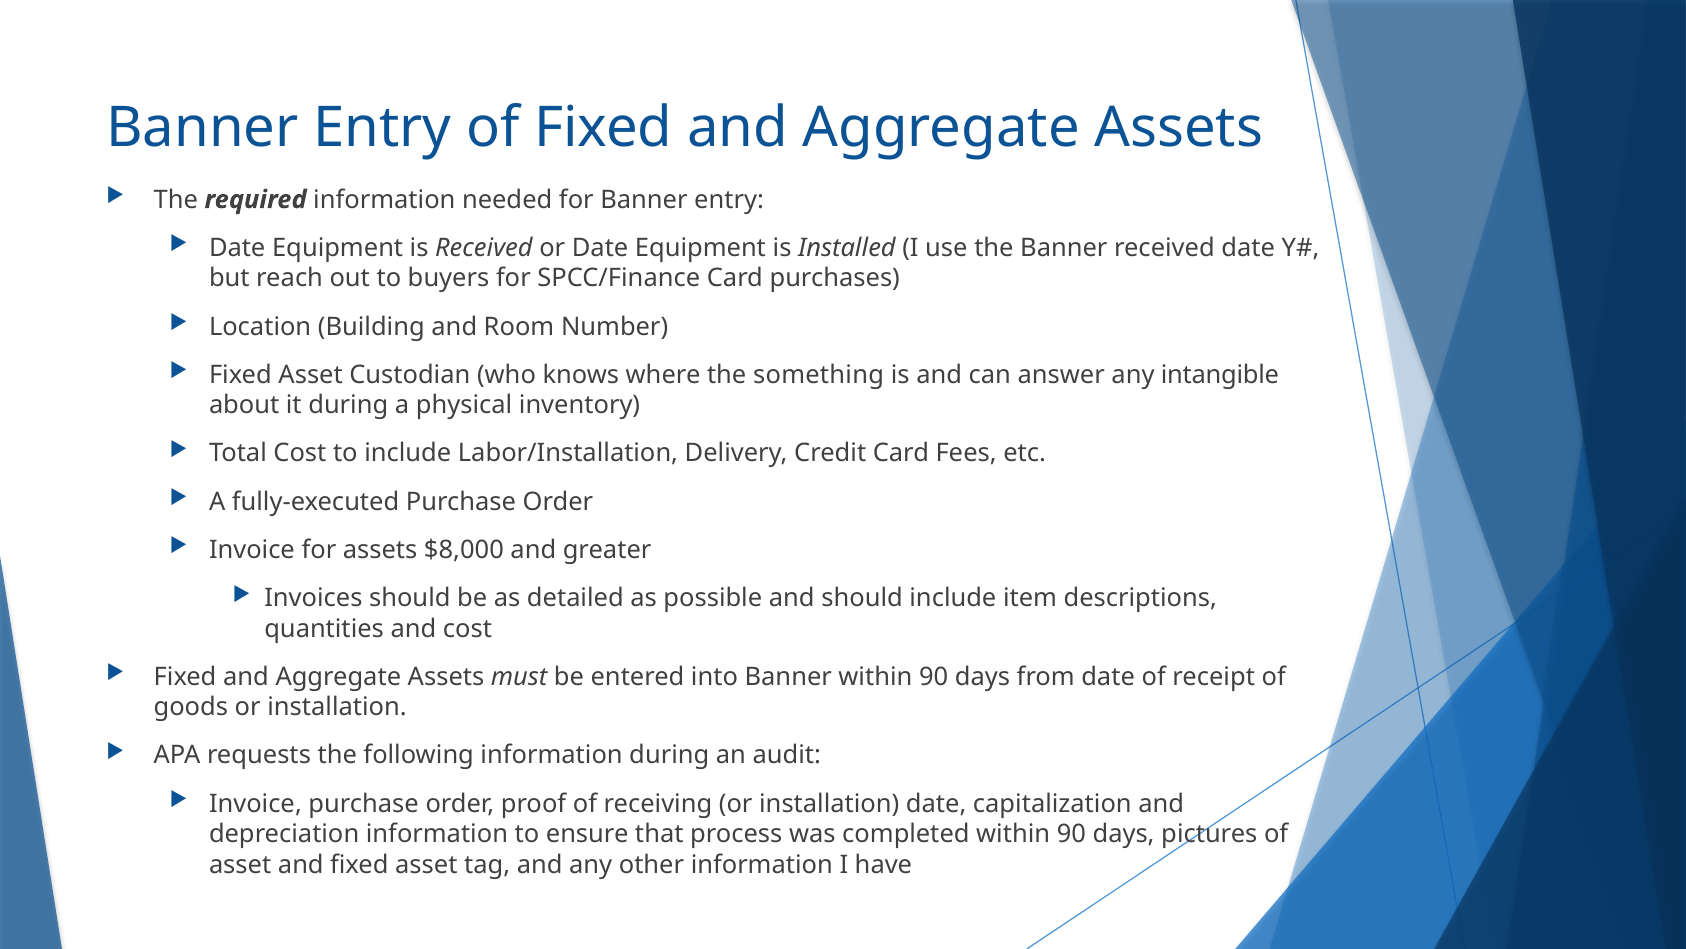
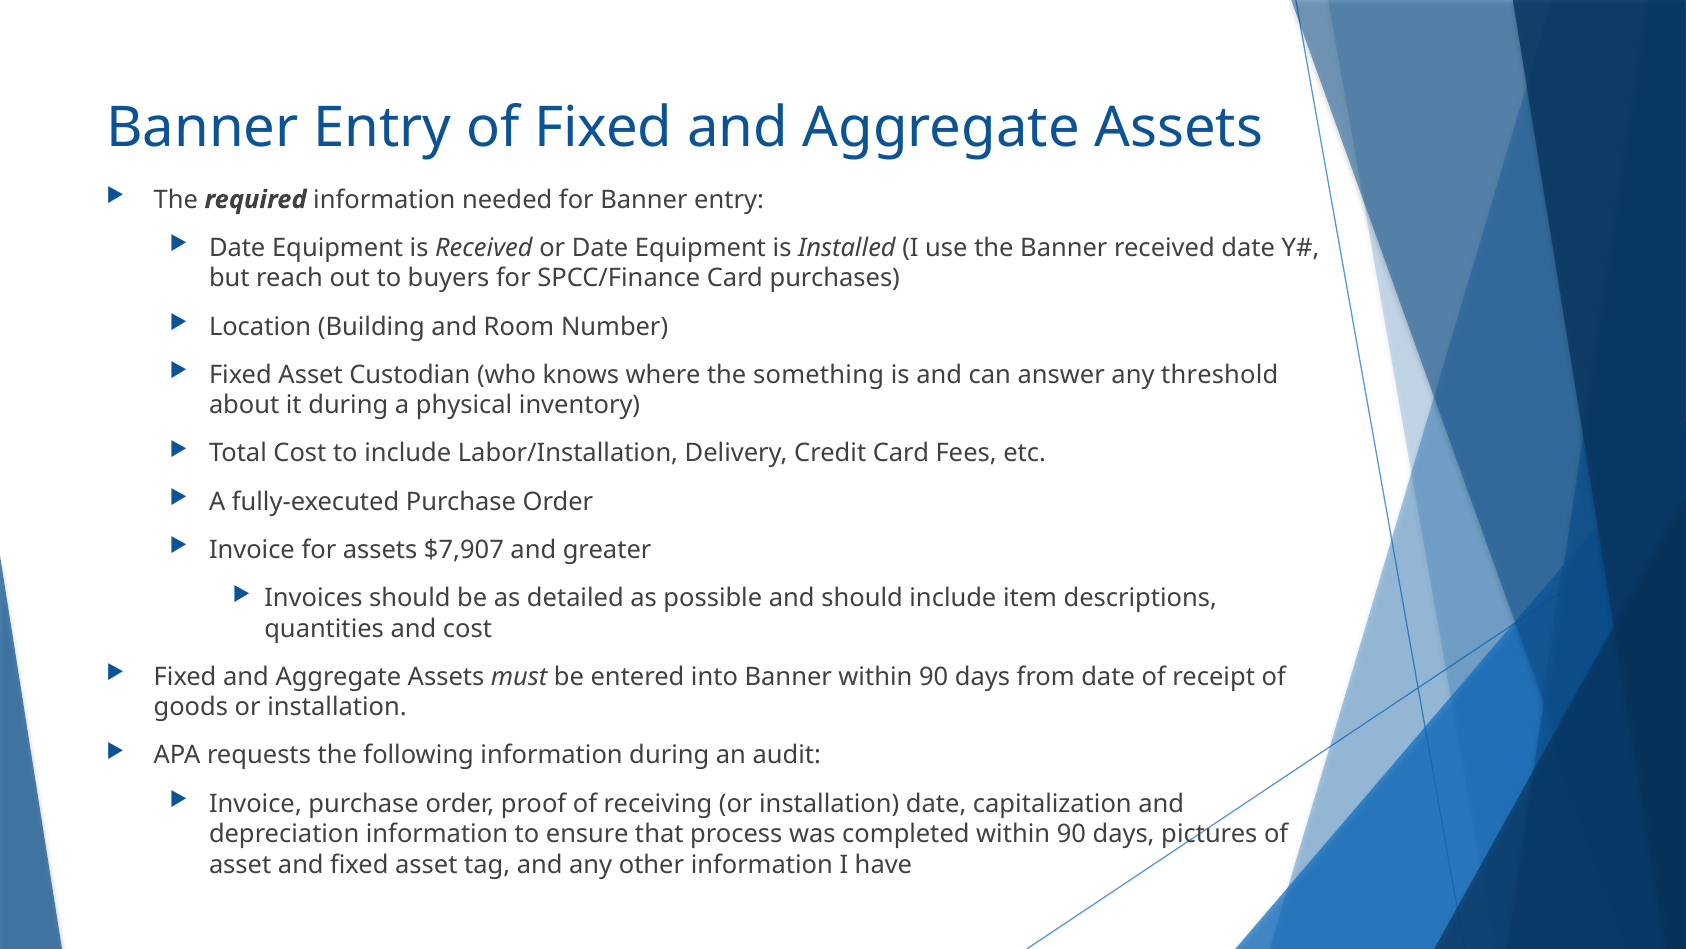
intangible: intangible -> threshold (1220, 375)
$8,000: $8,000 -> $7,907 (464, 550)
